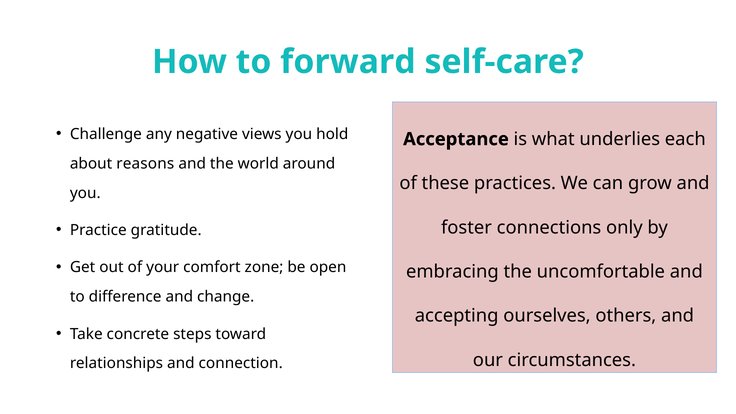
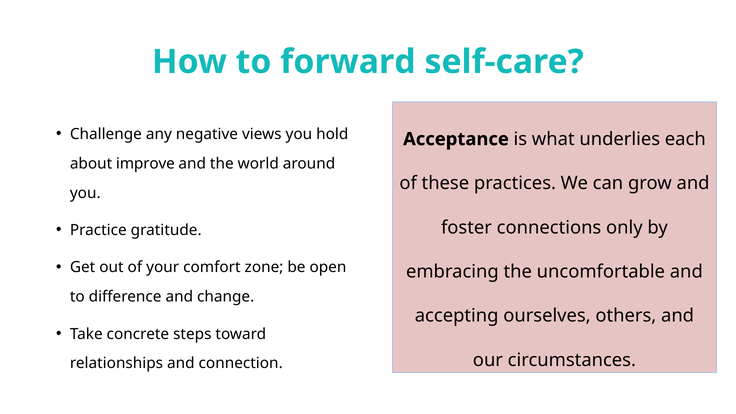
reasons: reasons -> improve (145, 164)
